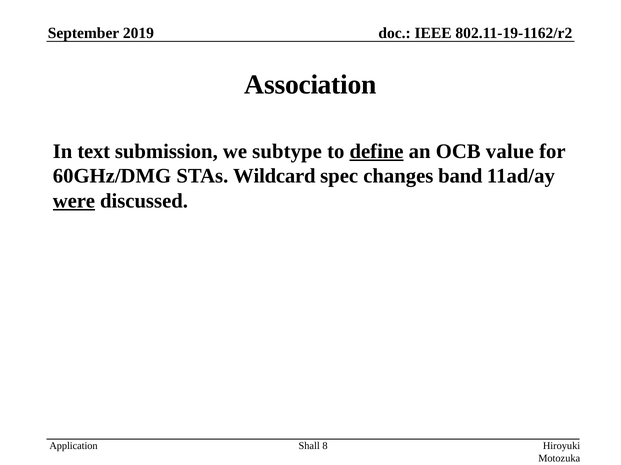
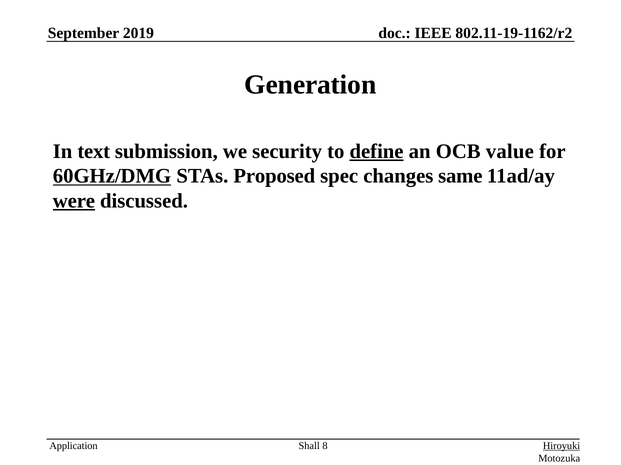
Association: Association -> Generation (310, 85)
subtype: subtype -> security (287, 152)
60GHz/DMG underline: none -> present (112, 176)
Wildcard: Wildcard -> Proposed (274, 176)
band: band -> same (460, 176)
Hiroyuki underline: none -> present (562, 447)
